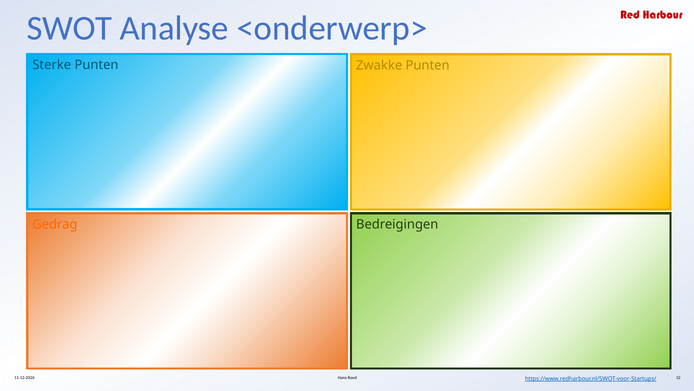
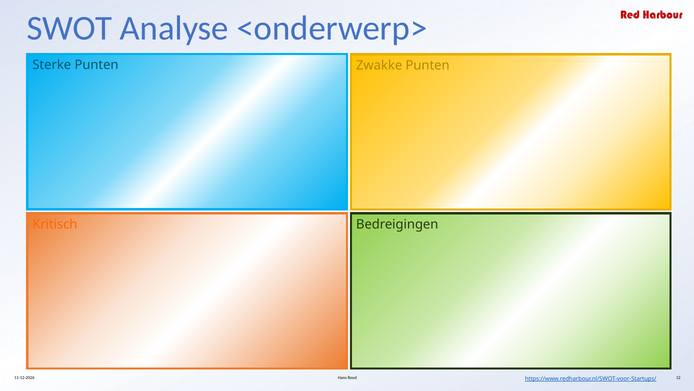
Gedrag: Gedrag -> Kritisch (55, 224)
